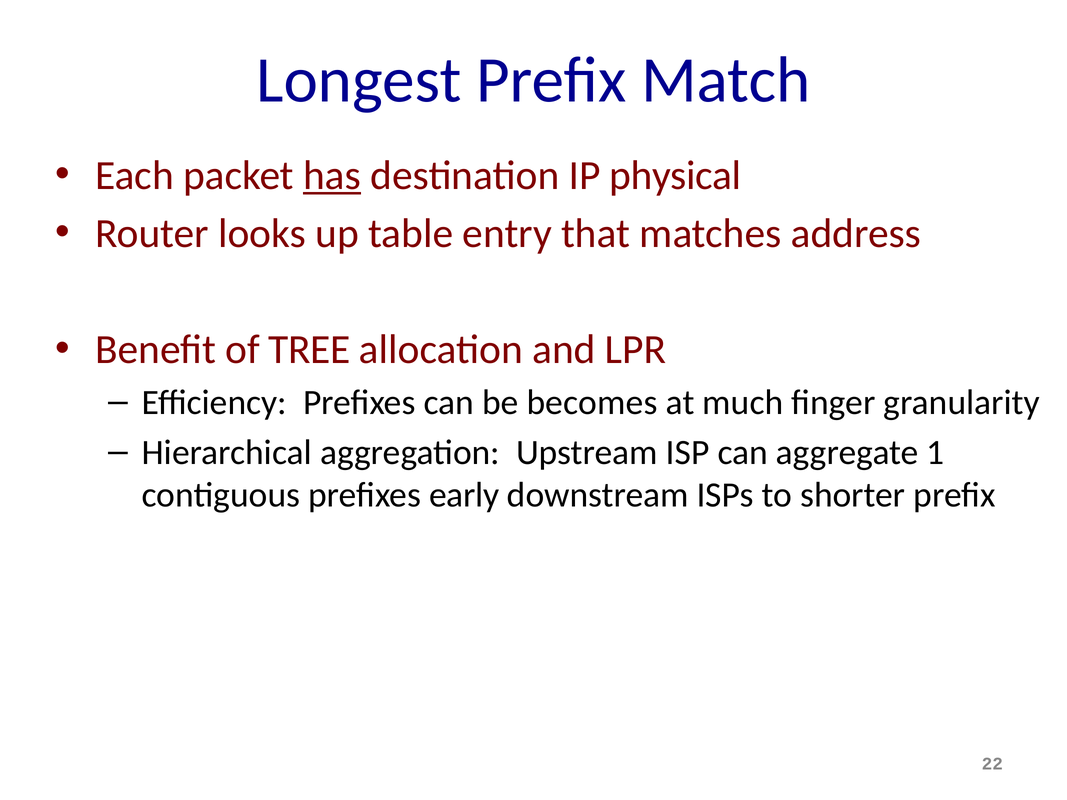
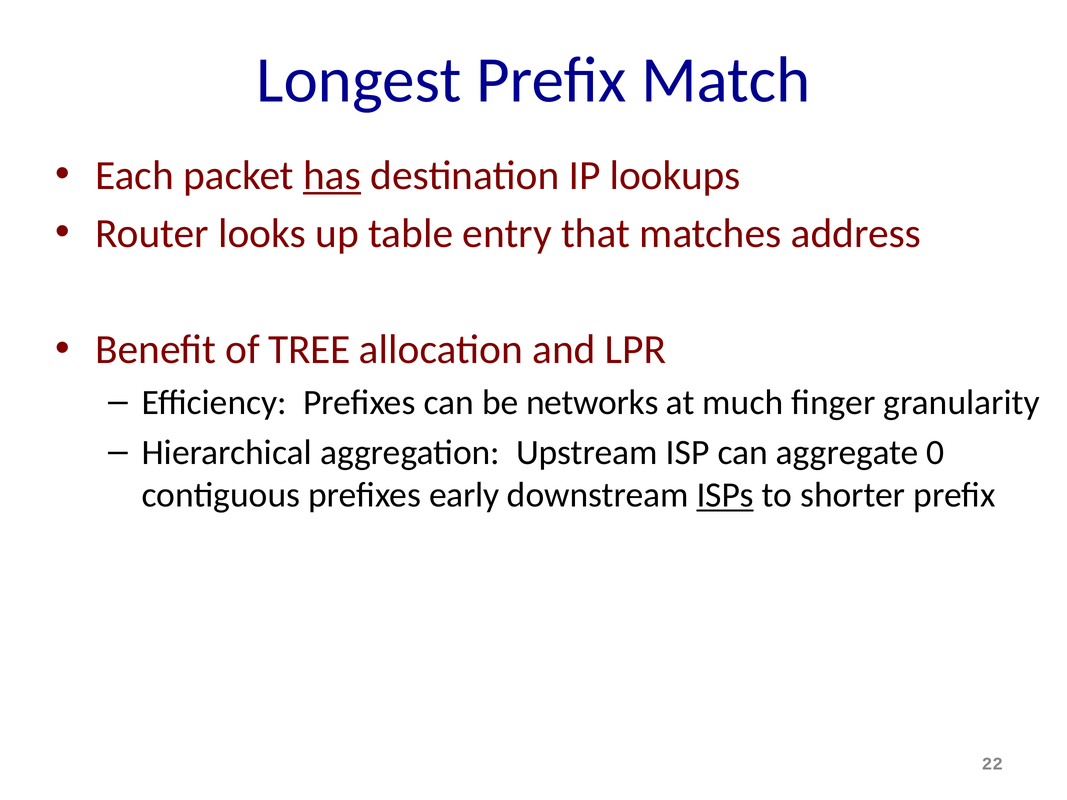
physical: physical -> lookups (675, 175)
becomes: becomes -> networks (592, 403)
1: 1 -> 0 (935, 453)
ISPs underline: none -> present (725, 495)
